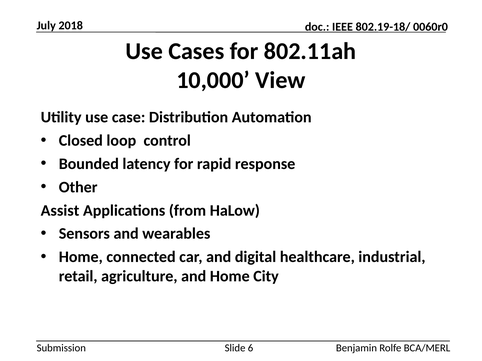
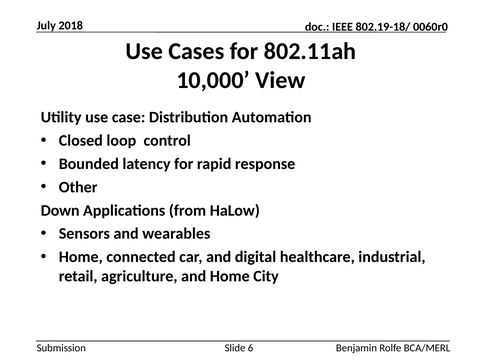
Assist: Assist -> Down (60, 211)
